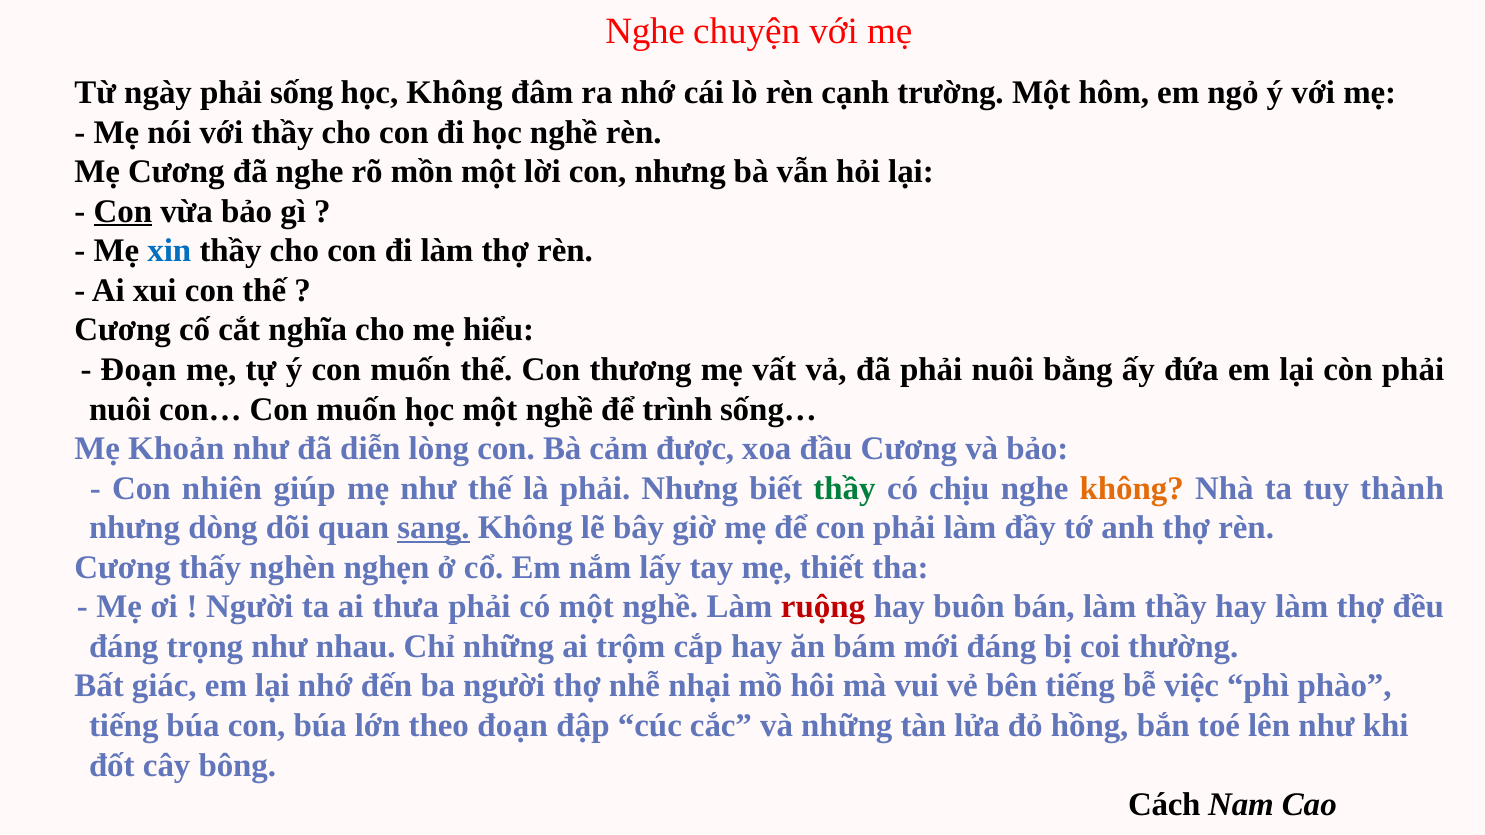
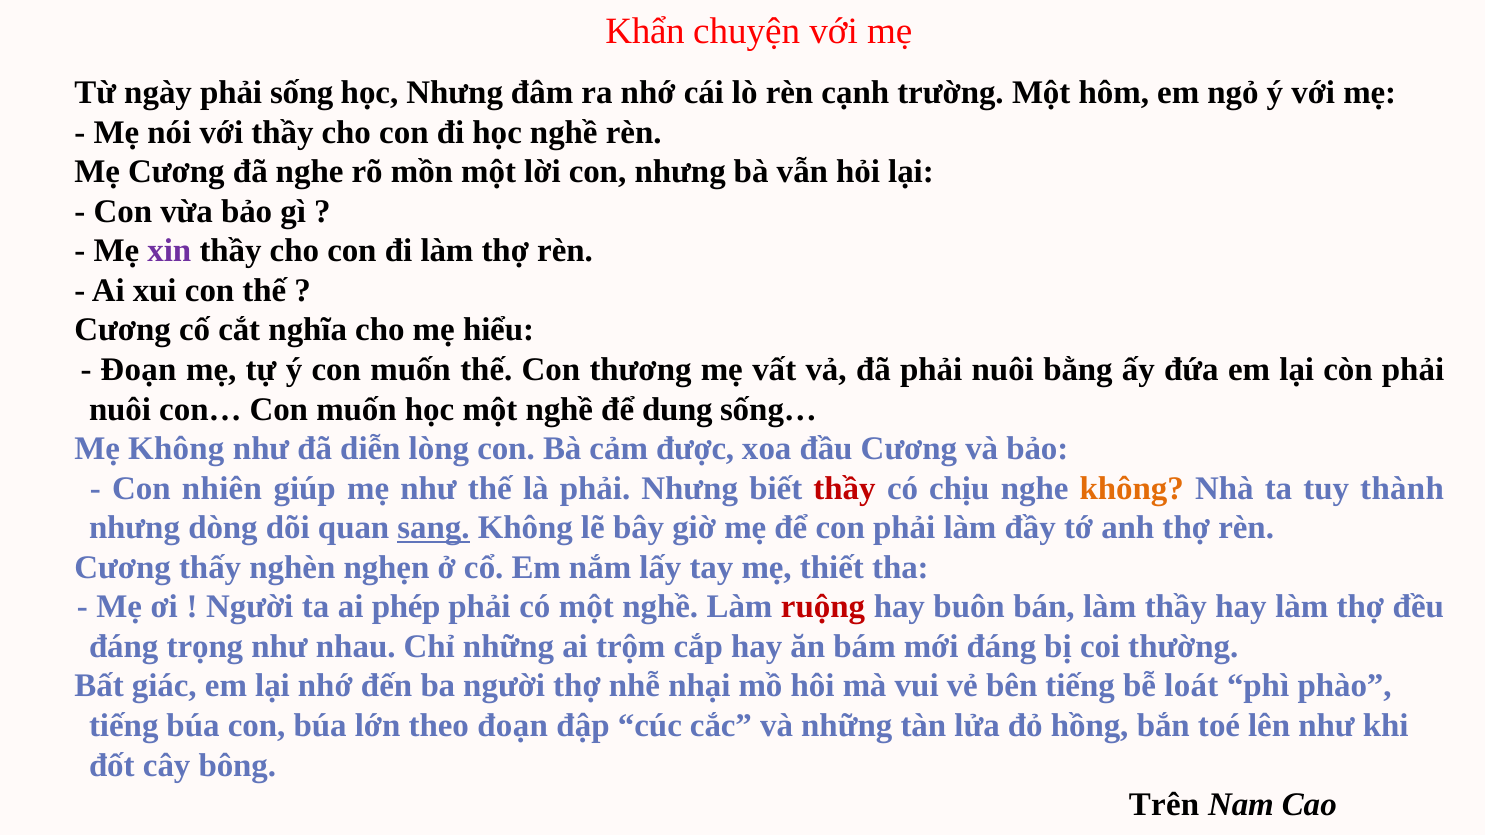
Nghe: Nghe -> Khẩn (645, 32)
học Không: Không -> Nhưng (455, 93)
Con underline: present -> none (123, 211)
xin colour: blue -> purple (169, 251)
trình: trình -> dung (677, 409)
Mẹ Khoản: Khoản -> Không (176, 449)
thầy colour: green -> red (845, 488)
thưa: thưa -> phép (406, 607)
việc: việc -> loát (1191, 686)
Cách: Cách -> Trên (1164, 805)
